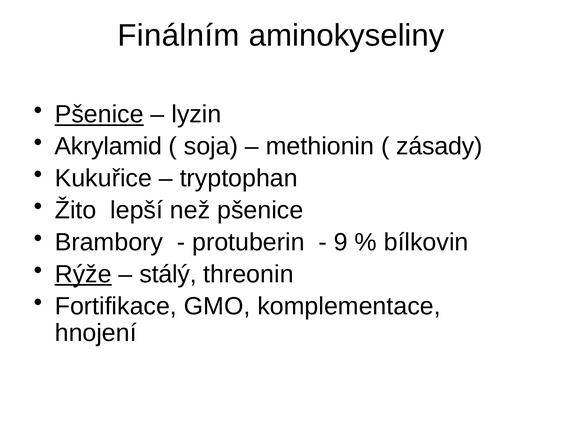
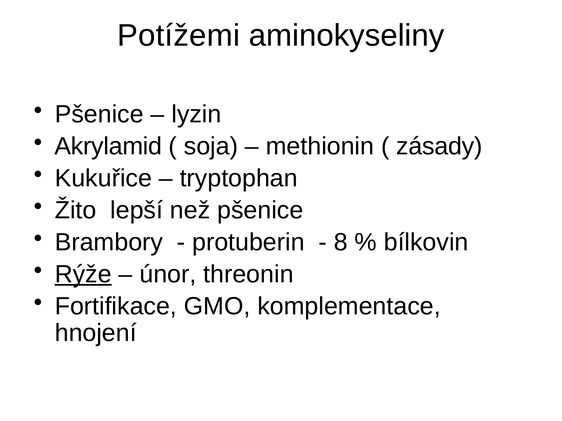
Finálním: Finálním -> Potížemi (179, 35)
Pšenice underline: present -> none (99, 115)
9: 9 -> 8 (341, 242)
stálý: stálý -> únor (168, 274)
